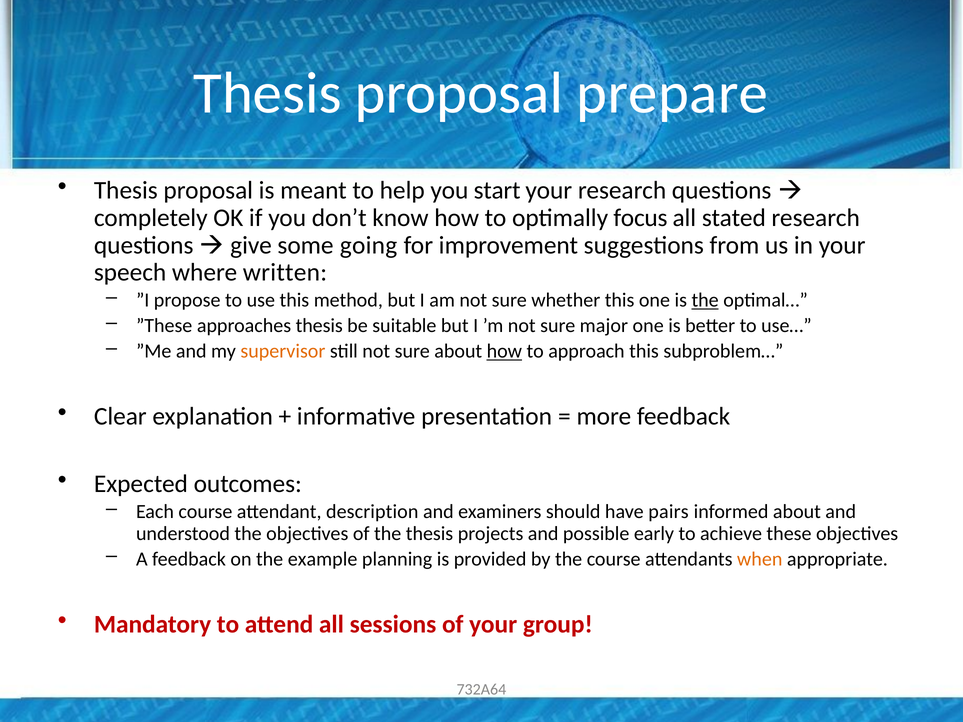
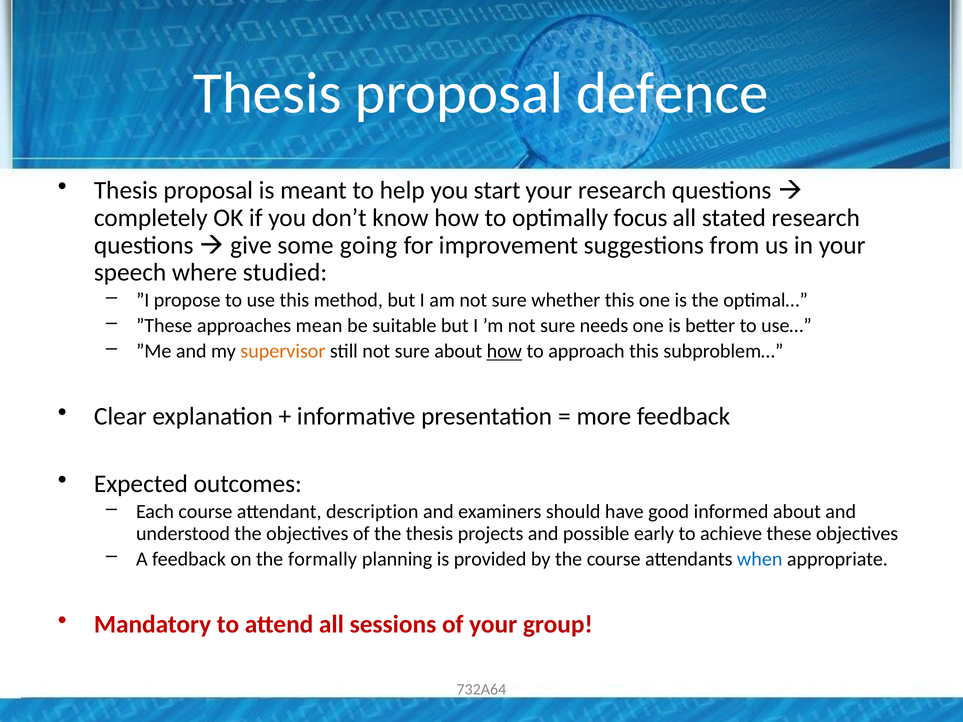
prepare: prepare -> defence (672, 93)
written: written -> studied (285, 273)
the underline: present -> none (705, 300)
approaches thesis: thesis -> mean (319, 326)
major: major -> needs (604, 326)
pairs: pairs -> good (669, 512)
example: example -> formally (323, 559)
when colour: orange -> blue (760, 559)
